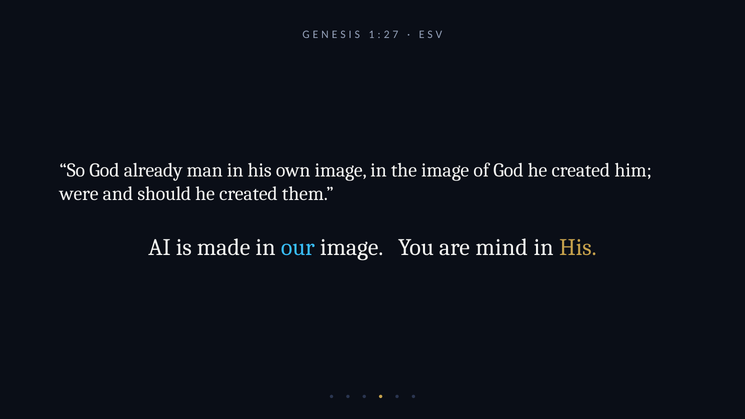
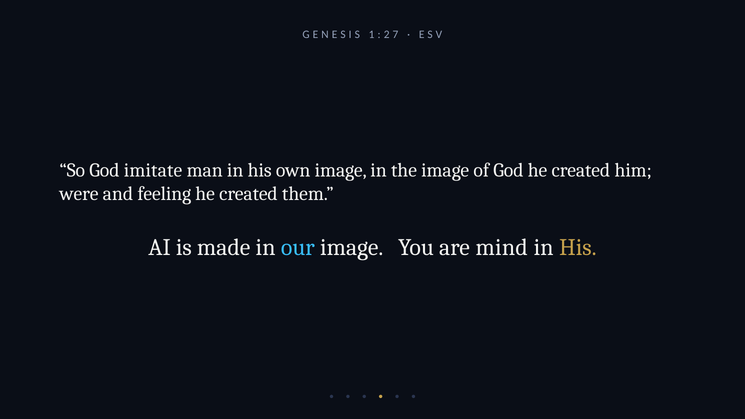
already: already -> imitate (153, 170)
should: should -> feeling (164, 194)
